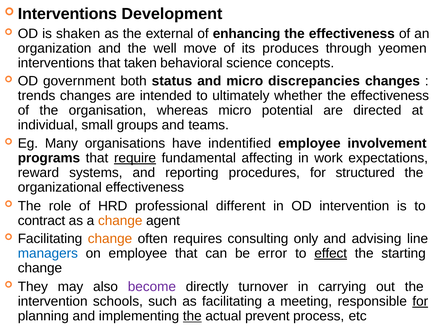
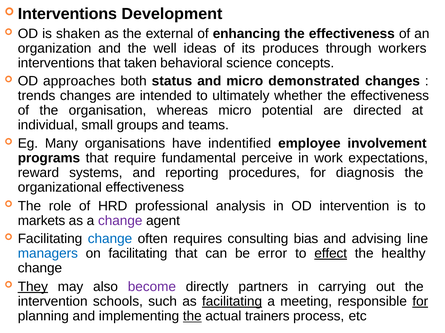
move: move -> ideas (200, 49)
yeomen: yeomen -> workers (403, 49)
government: government -> approaches (79, 81)
discrepancies: discrepancies -> demonstrated (314, 81)
require underline: present -> none (135, 158)
affecting: affecting -> perceive (267, 158)
structured: structured -> diagnosis (365, 173)
different: different -> analysis (241, 207)
contract: contract -> markets (42, 221)
change colour: orange -> purple (120, 221)
change colour: orange -> blue (110, 239)
only: only -> bias (306, 239)
on employee: employee -> facilitating (138, 254)
starting: starting -> healthy (404, 254)
They underline: none -> present (33, 287)
turnover: turnover -> partners (263, 287)
facilitating underline: none -> present (232, 302)
prevent: prevent -> trainers (267, 317)
